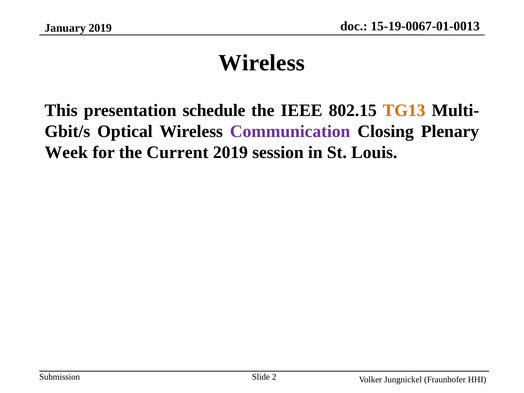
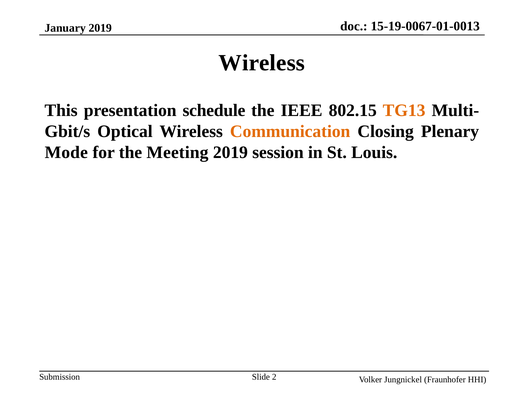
Communication colour: purple -> orange (290, 131)
Week: Week -> Mode (66, 152)
Current: Current -> Meeting (177, 152)
